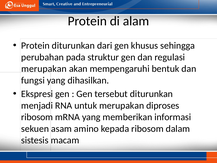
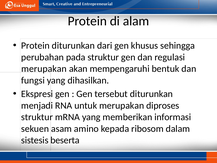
ribosom: ribosom -> struktur (37, 117)
macam: macam -> beserta (65, 140)
